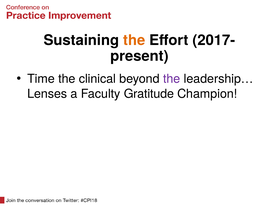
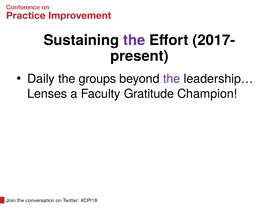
the colour: orange -> purple (134, 40)
Time: Time -> Daily (41, 79)
clinical: clinical -> groups (97, 79)
